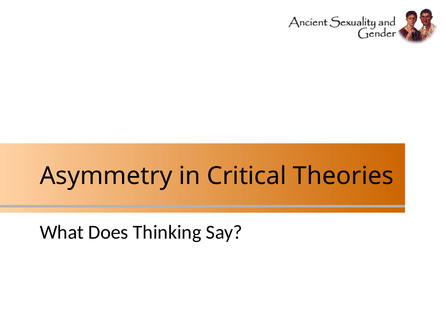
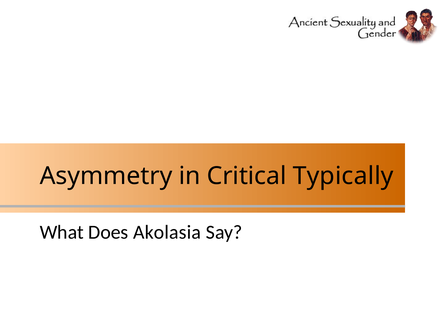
Theories: Theories -> Typically (343, 176)
Thinking: Thinking -> Akolasia (167, 232)
